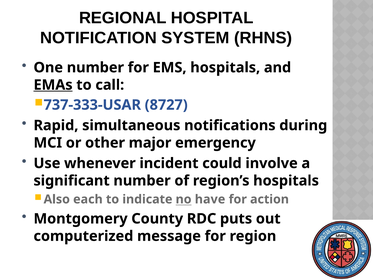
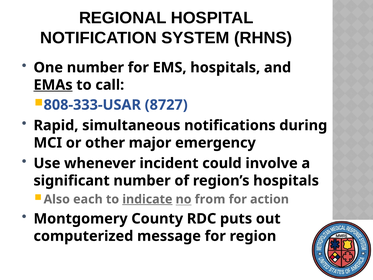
737-333-USAR: 737-333-USAR -> 808-333-USAR (92, 105)
indicate underline: none -> present (147, 199)
have: have -> from (210, 199)
